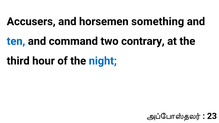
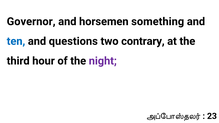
Accusers: Accusers -> Governor (31, 22)
command: command -> questions (73, 41)
night colour: blue -> purple (103, 61)
